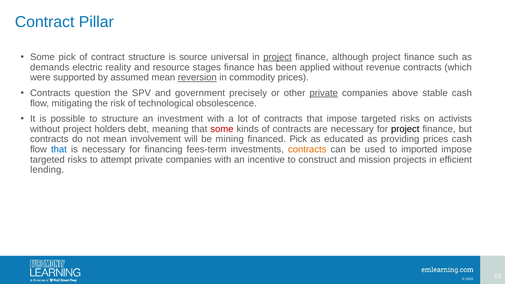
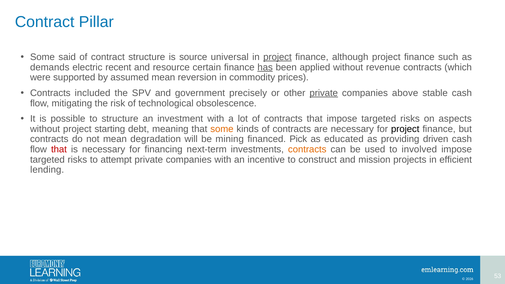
Some pick: pick -> said (67, 57)
reality: reality -> recent (118, 67)
stages: stages -> certain (207, 67)
has underline: none -> present (265, 67)
reversion underline: present -> none (197, 78)
question: question -> included (93, 93)
activists: activists -> aspects (455, 119)
holders: holders -> starting (110, 129)
some colour: red -> orange (222, 129)
involvement: involvement -> degradation (156, 139)
providing prices: prices -> driven (436, 139)
that colour: blue -> red (59, 149)
fees-term: fees-term -> next-term (207, 149)
imported: imported -> involved (419, 149)
